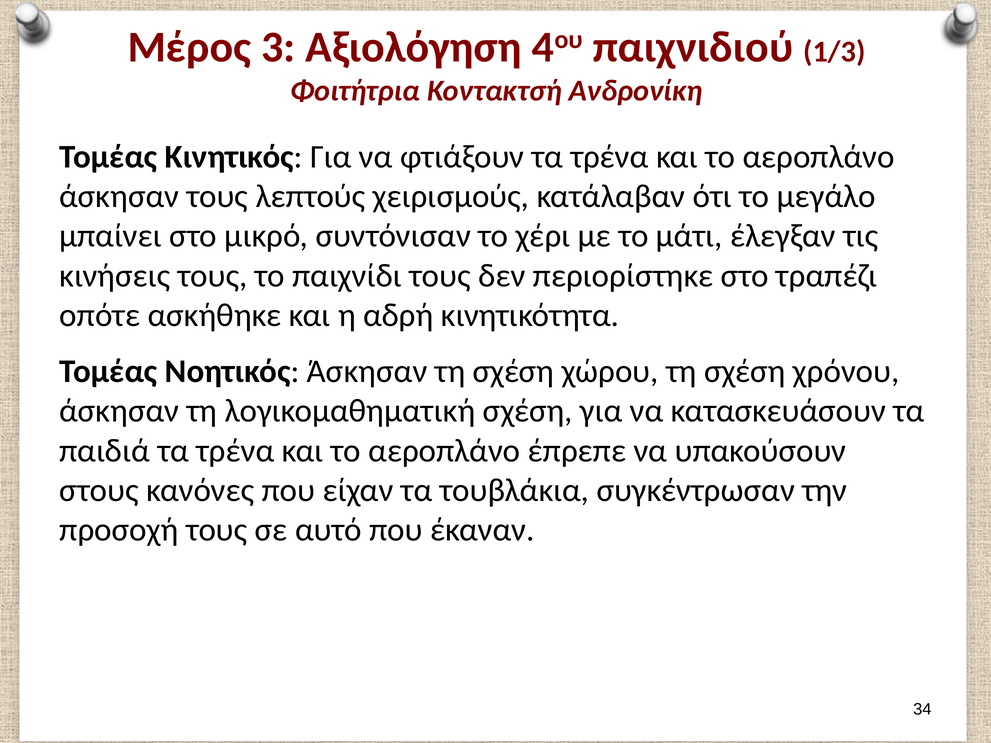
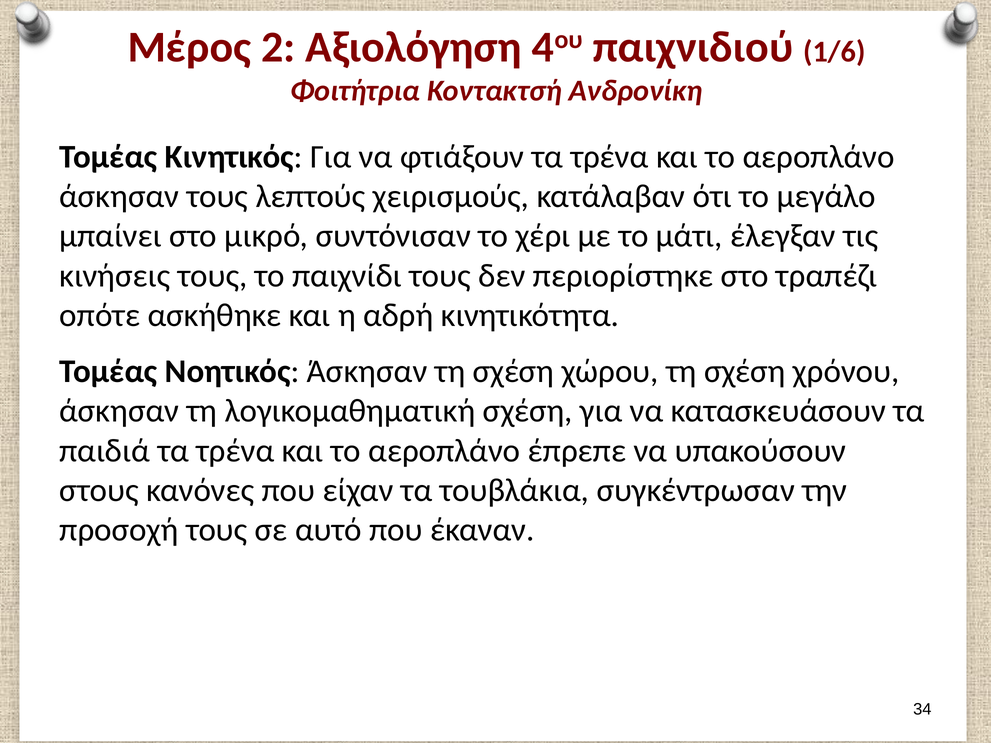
3: 3 -> 2 (278, 47)
1/3: 1/3 -> 1/6 (834, 52)
